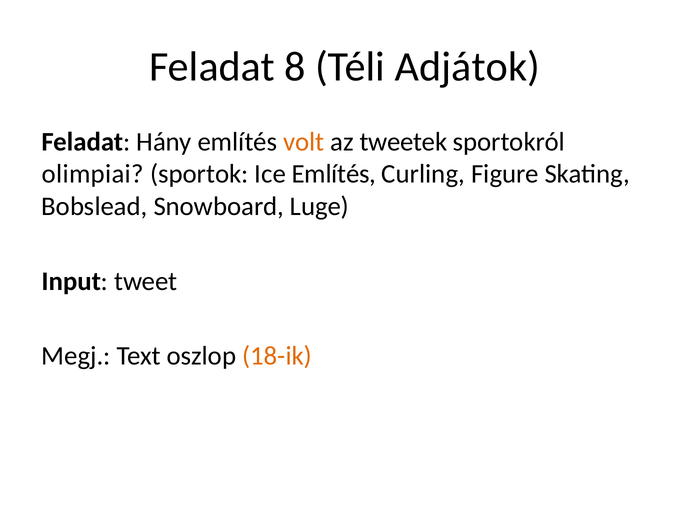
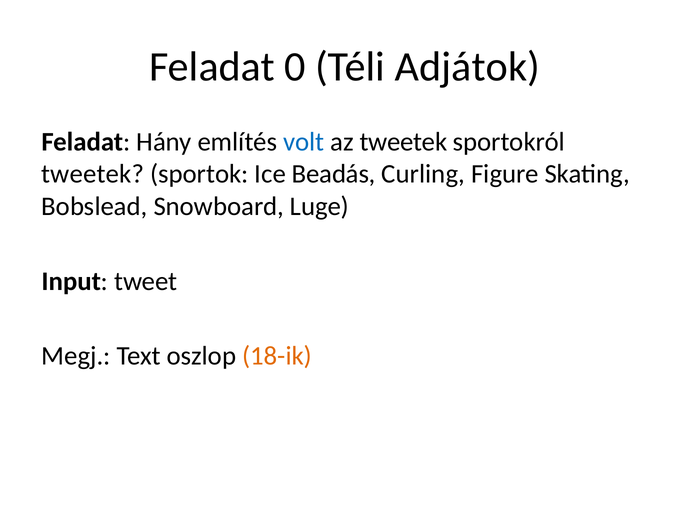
8: 8 -> 0 (295, 67)
volt colour: orange -> blue (304, 142)
olimpiai: olimpiai -> tweetek (93, 174)
Ice Említés: Említés -> Beadás (334, 174)
